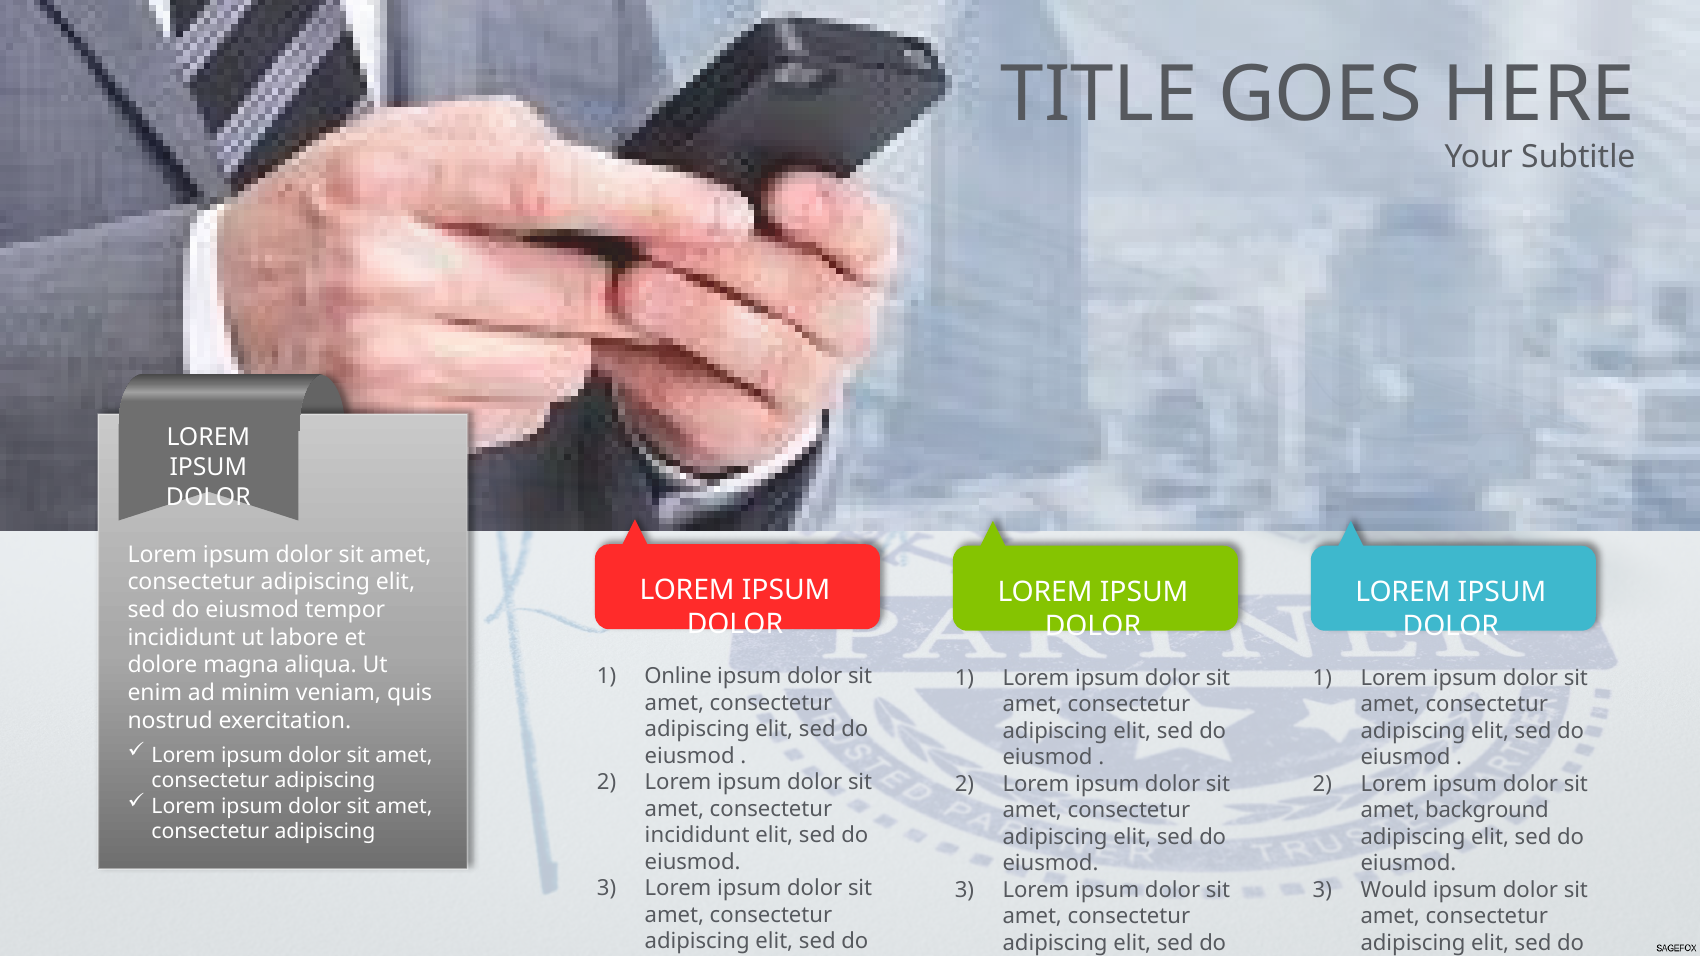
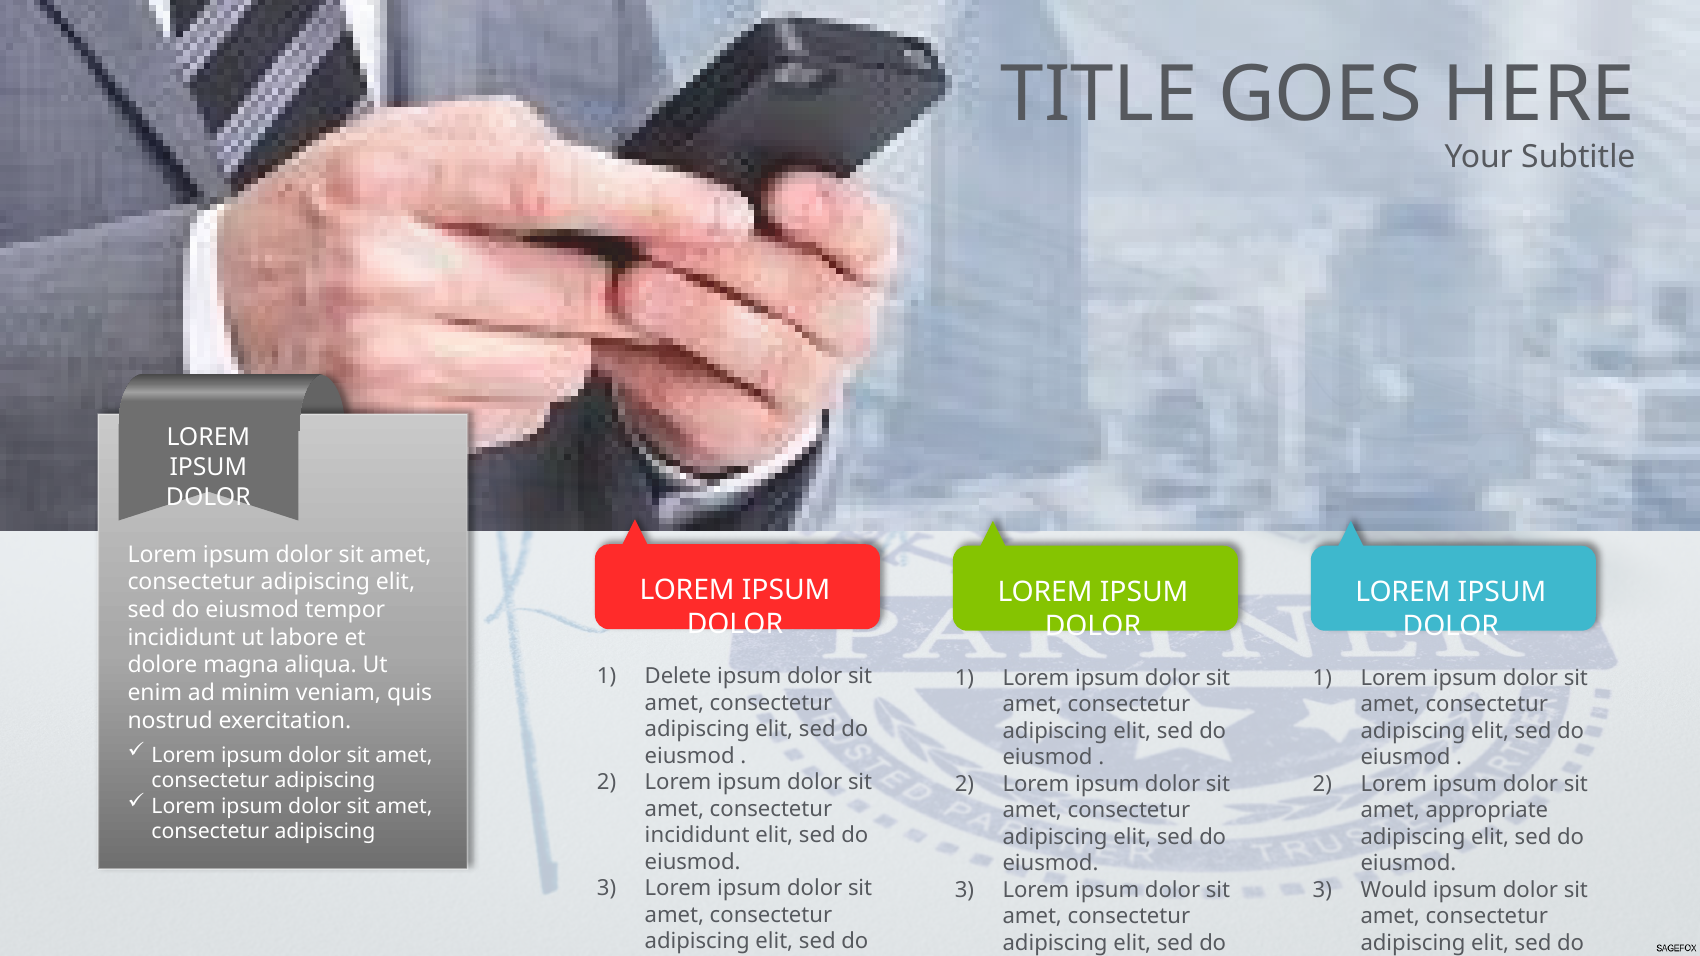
Online: Online -> Delete (678, 676)
background: background -> appropriate (1487, 811)
